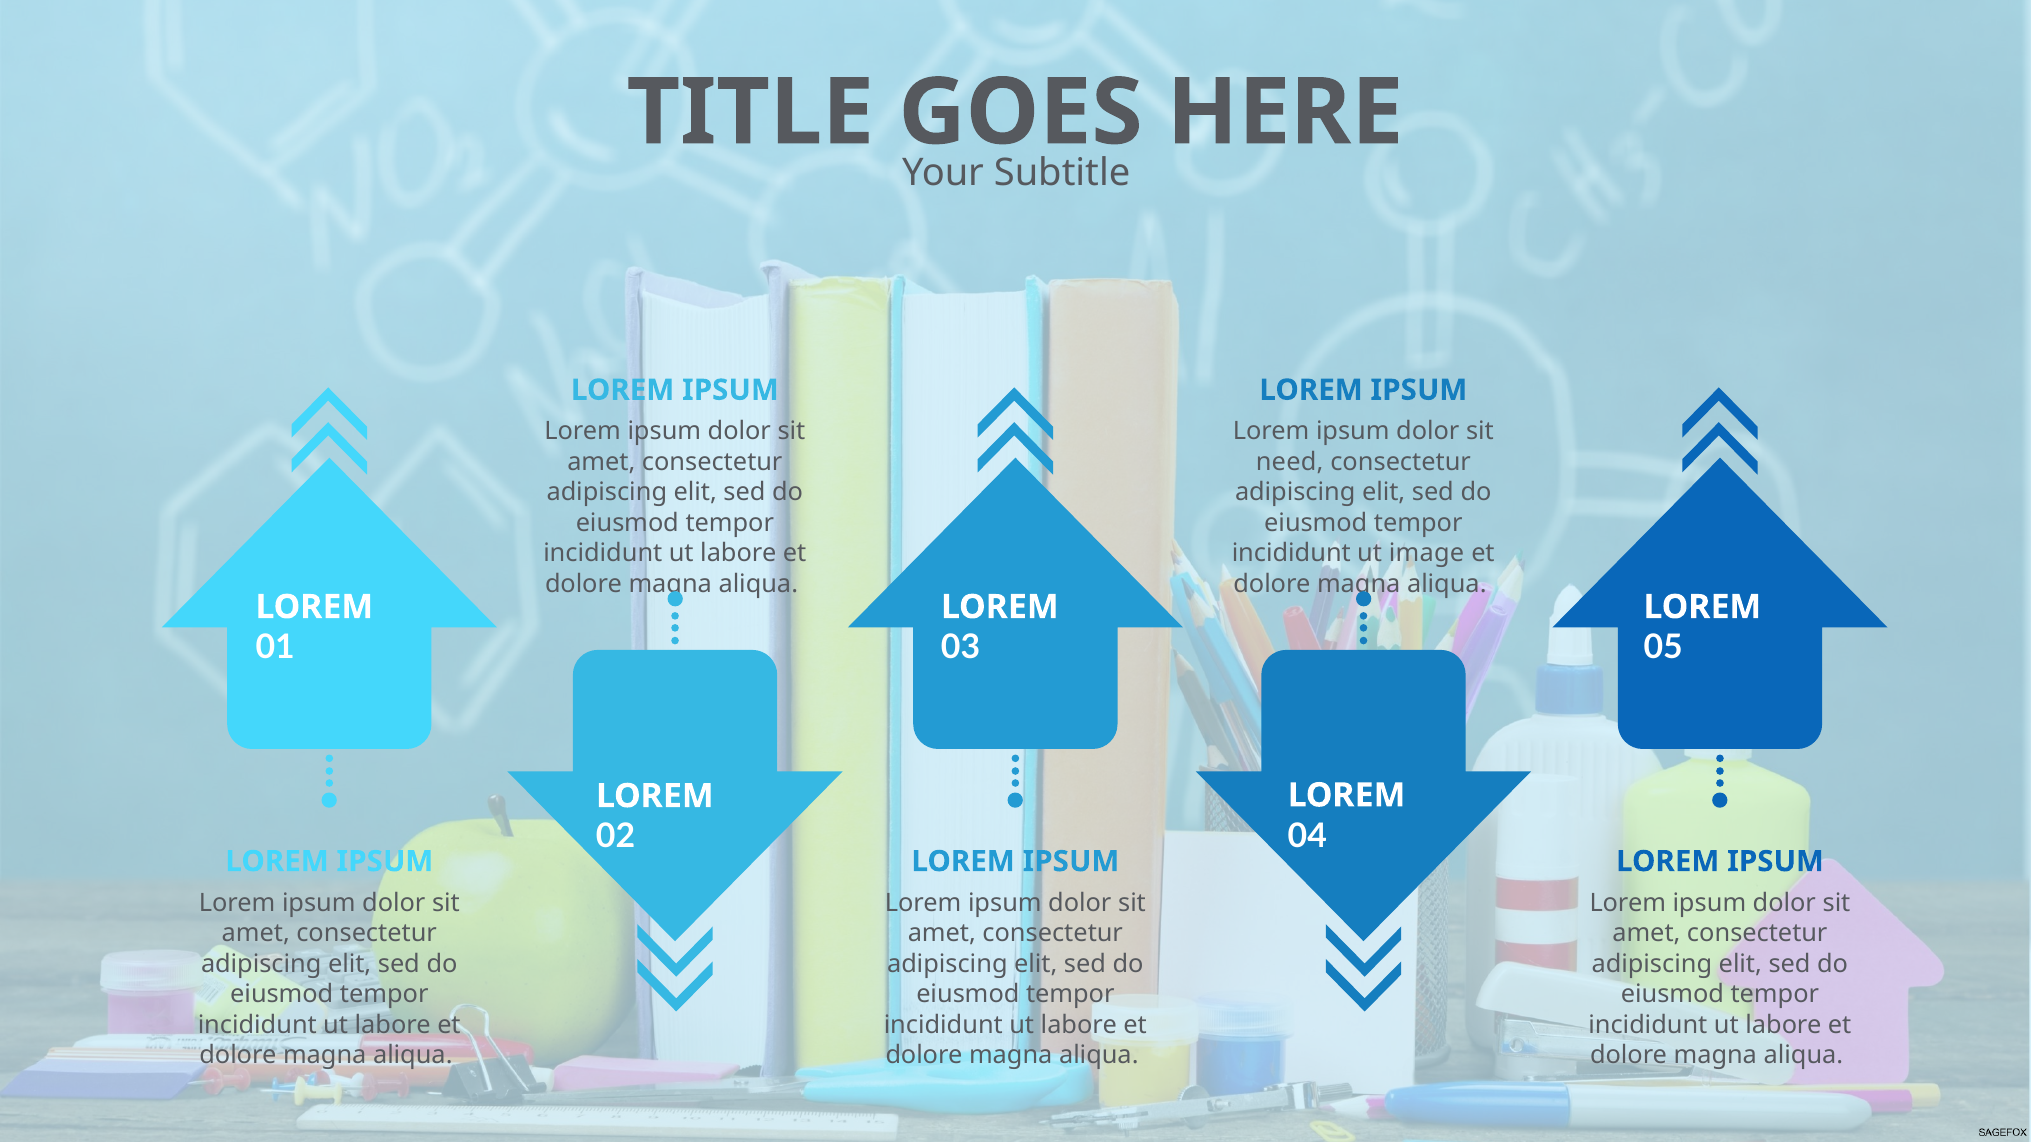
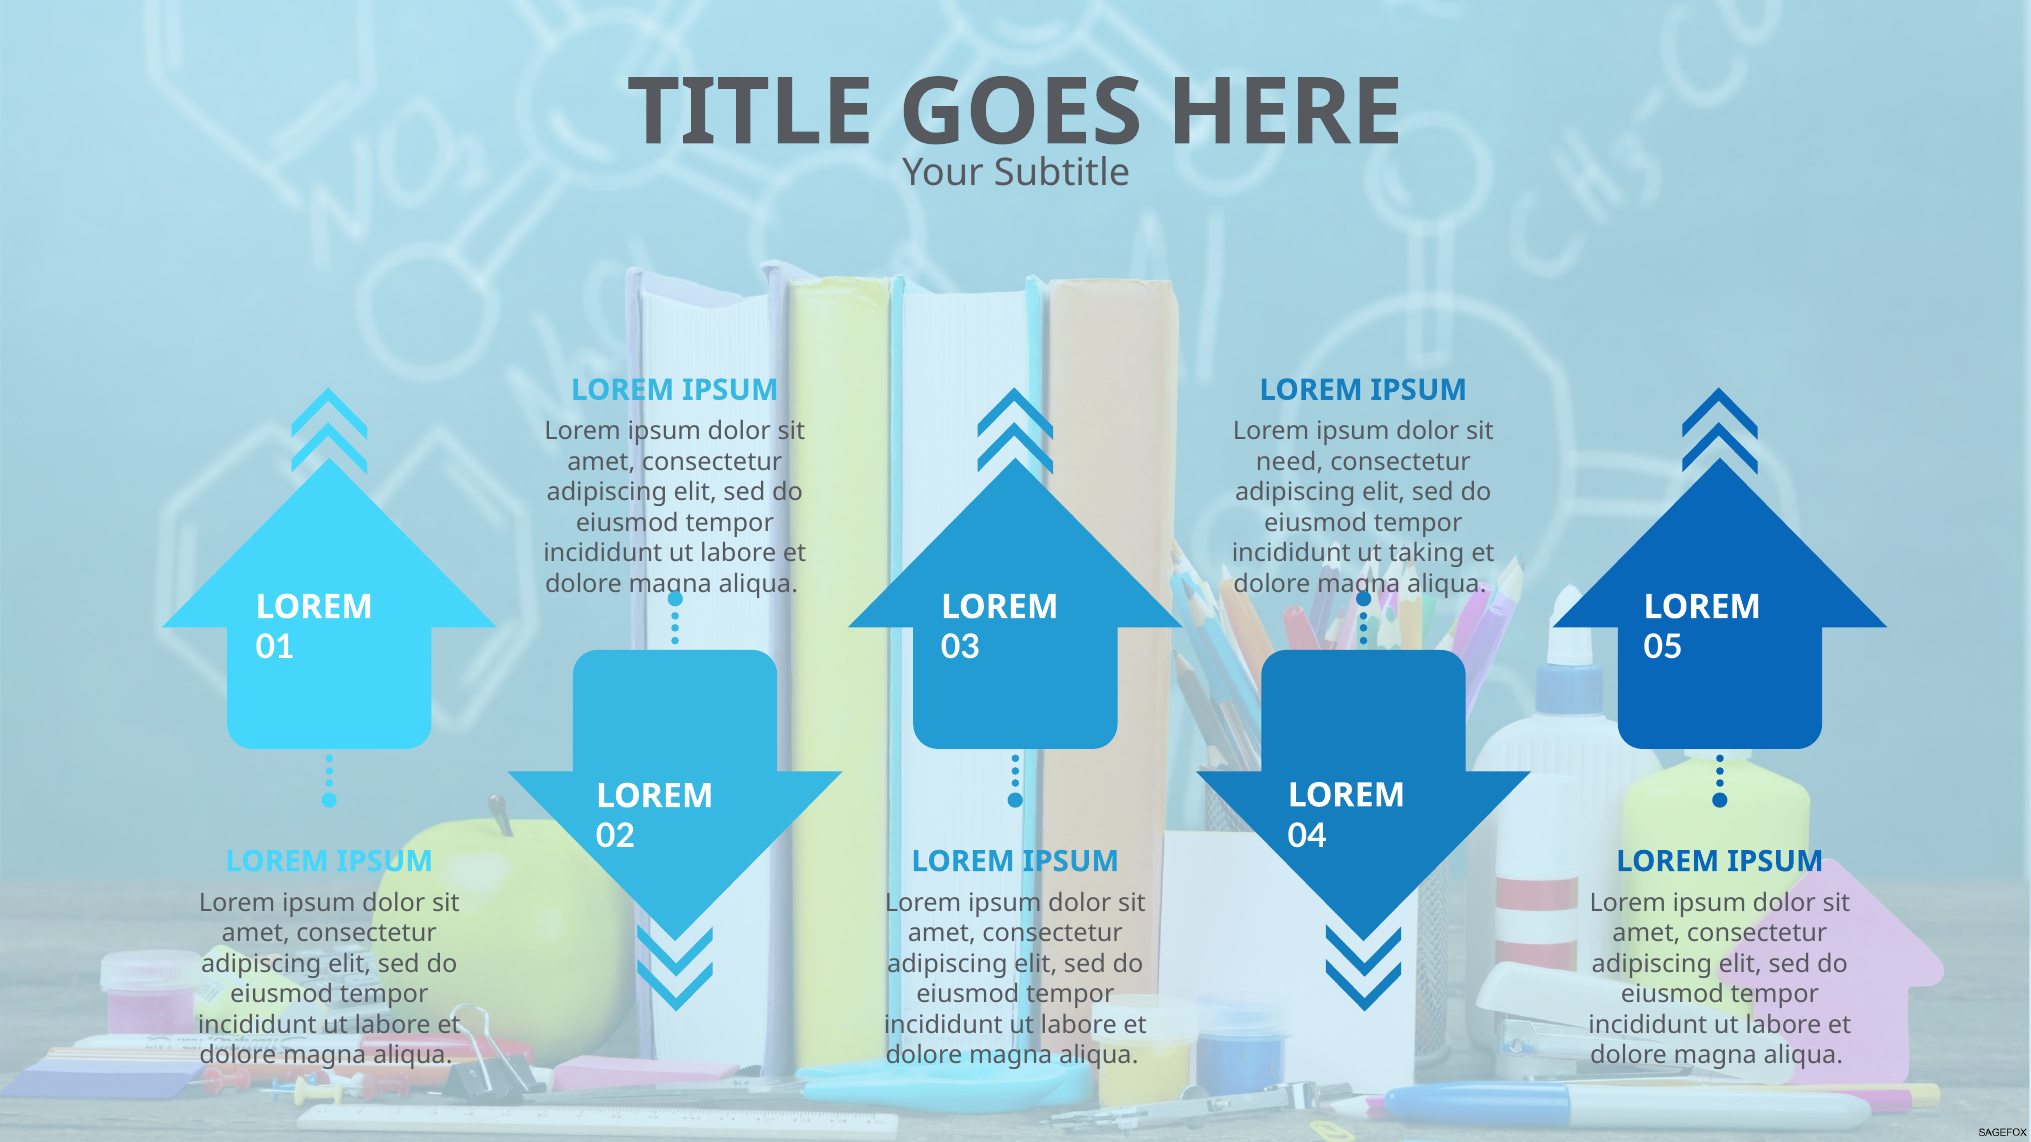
image: image -> taking (1427, 554)
